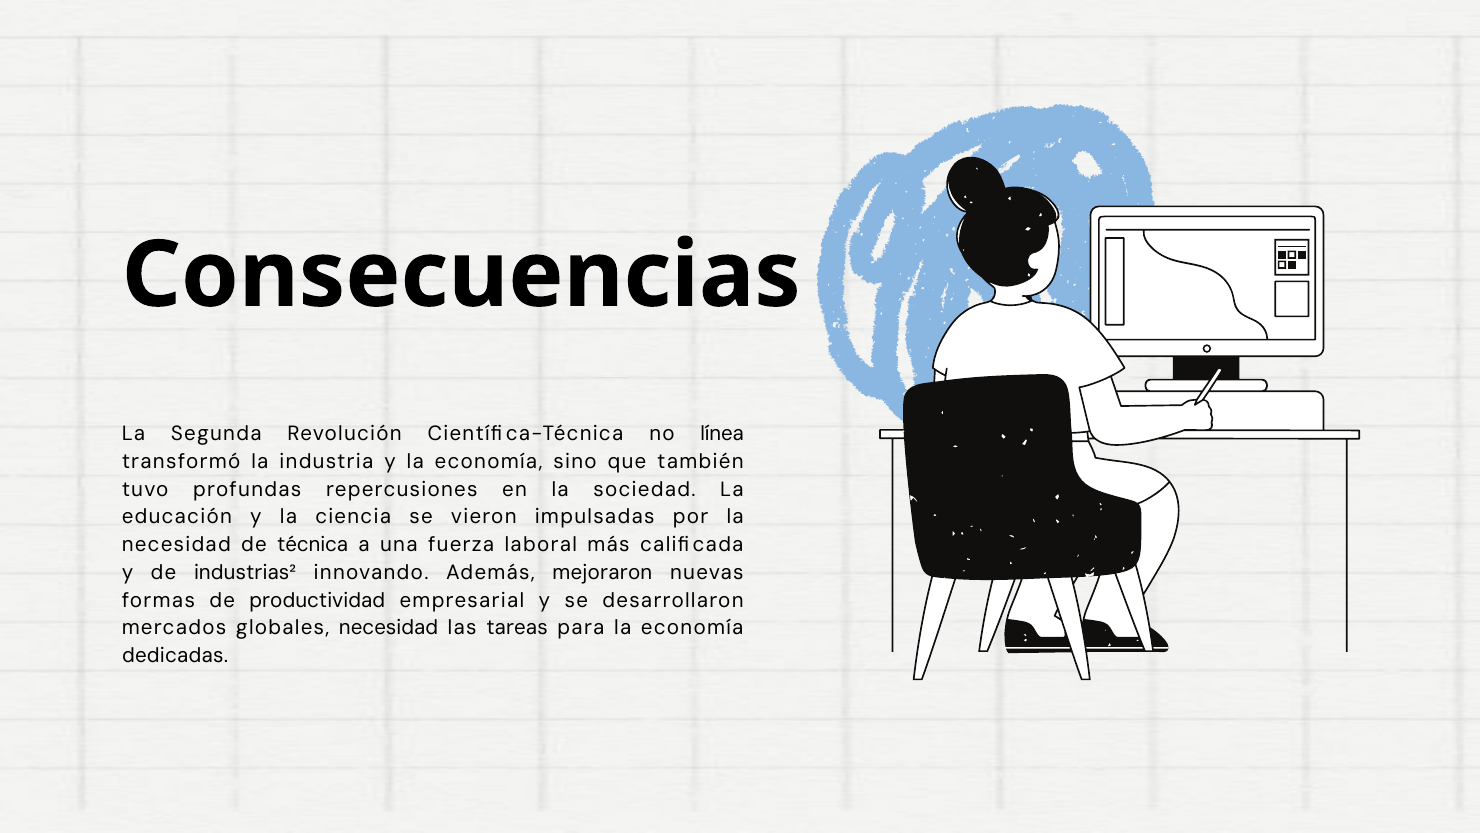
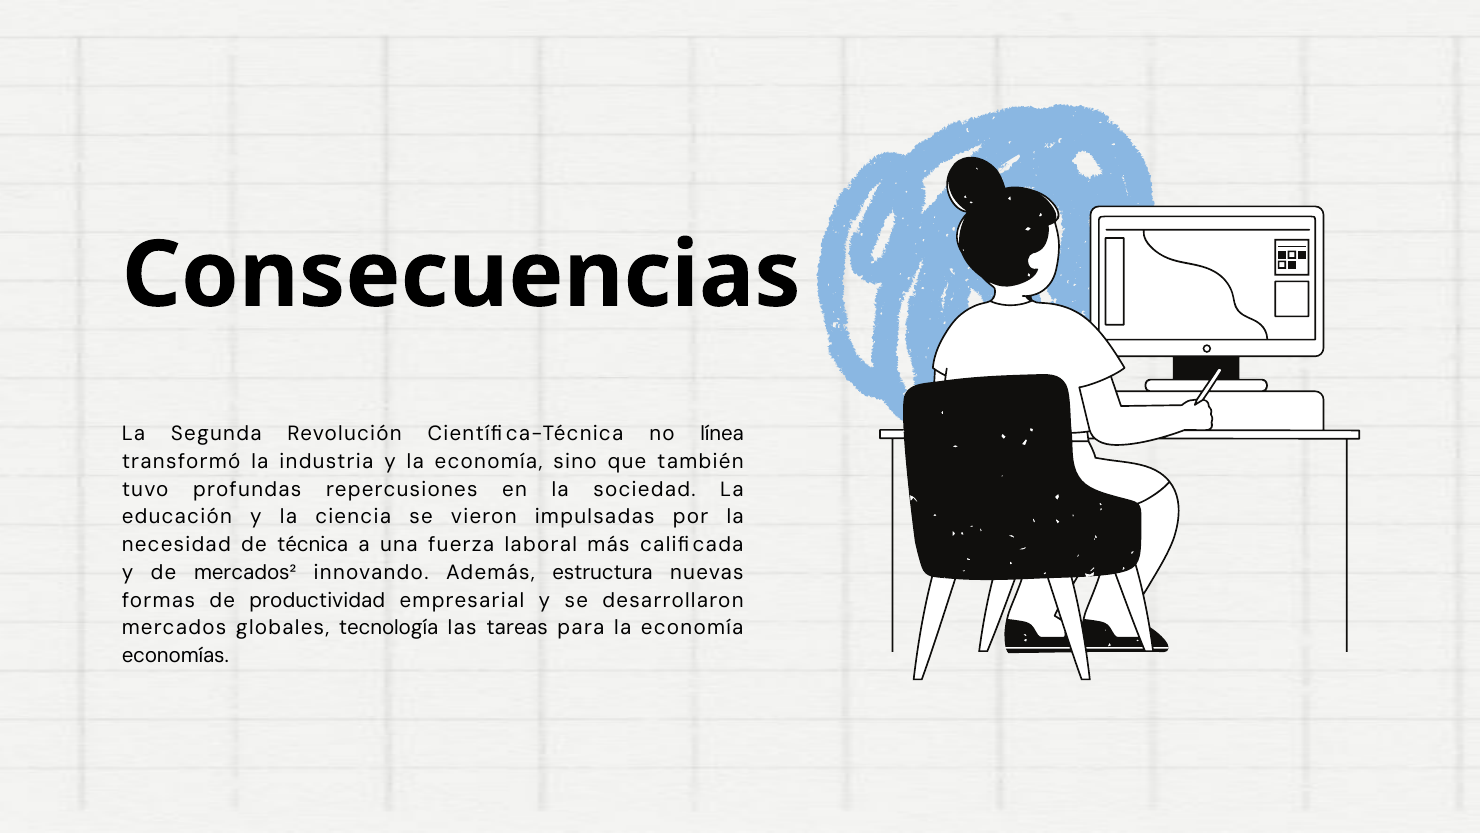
industrias²: industrias² -> mercados² (245, 572)
mejoraron: mejoraron -> estructura (603, 572)
globales necesidad: necesidad -> tecnología (389, 628)
dedicadas: dedicadas -> economías (175, 655)
